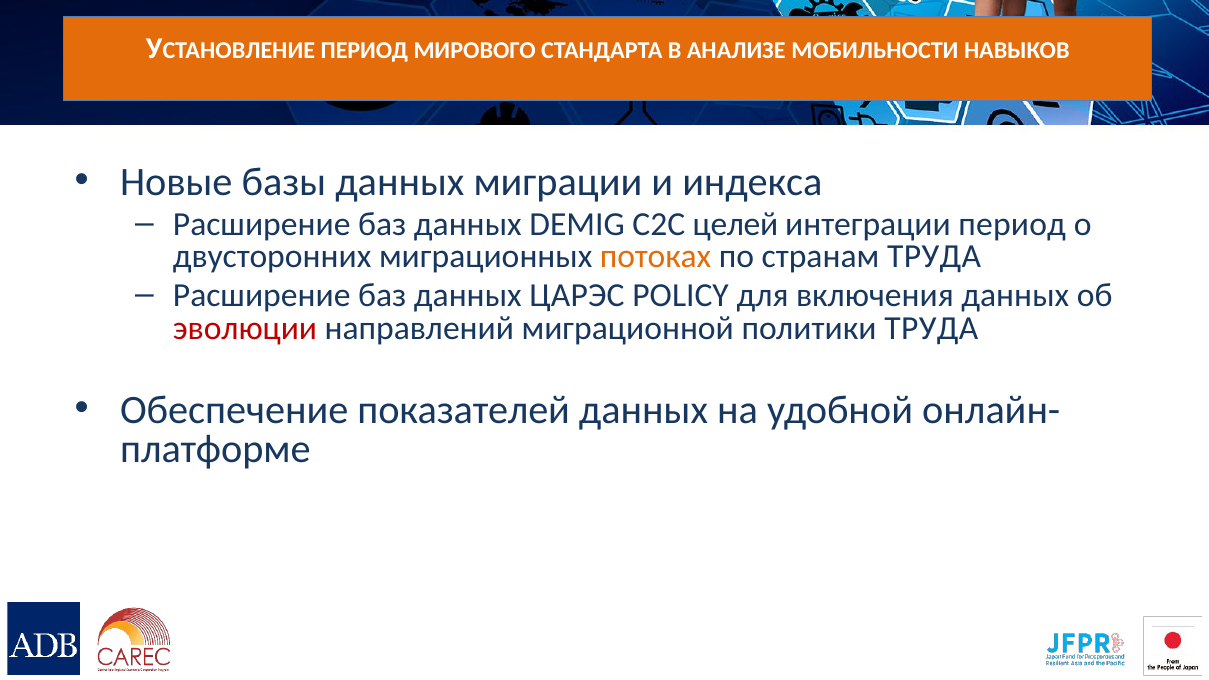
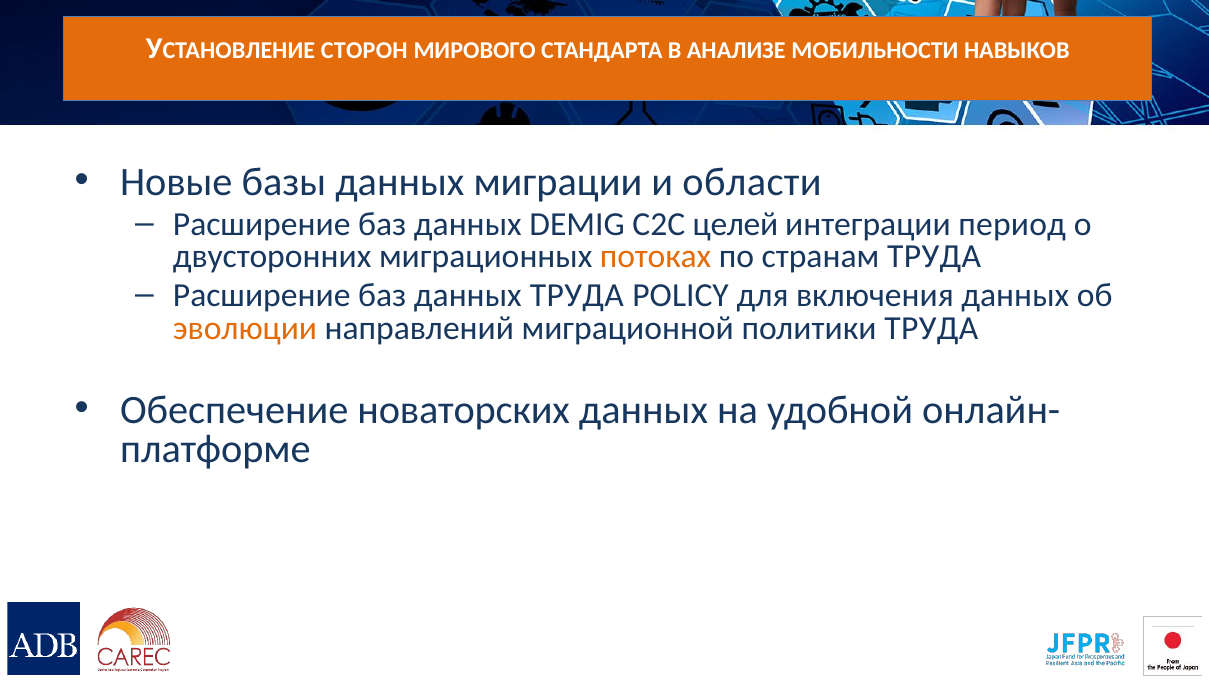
ПЕРИОД: ПЕРИОД -> СТОРОН (364, 51)
индекса: индекса -> области (752, 182)
данных ЦАРЭС: ЦАРЭС -> ТРУДА (577, 296)
эволюции colour: red -> orange (245, 328)
показателей: показателей -> новаторских (464, 410)
